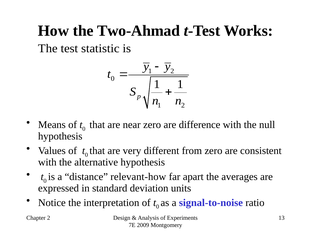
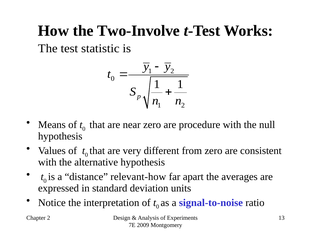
Two-Ahmad: Two-Ahmad -> Two-Involve (139, 31)
difference: difference -> procedure (200, 125)
